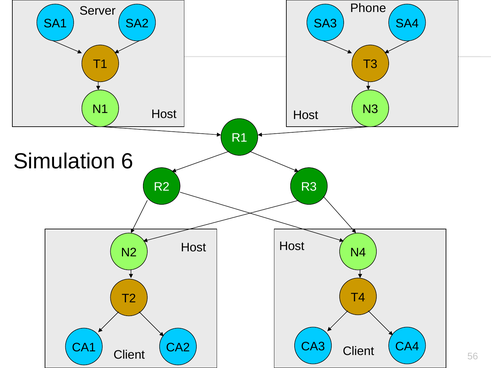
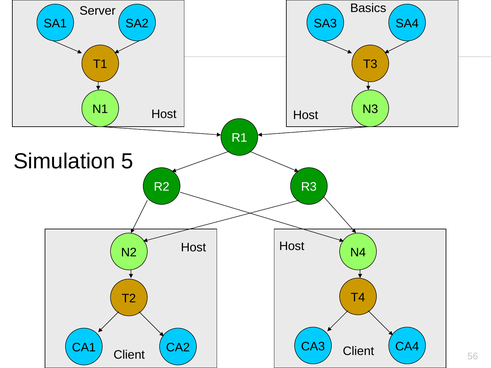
Phone: Phone -> Basics (368, 8)
6: 6 -> 5 (127, 162)
